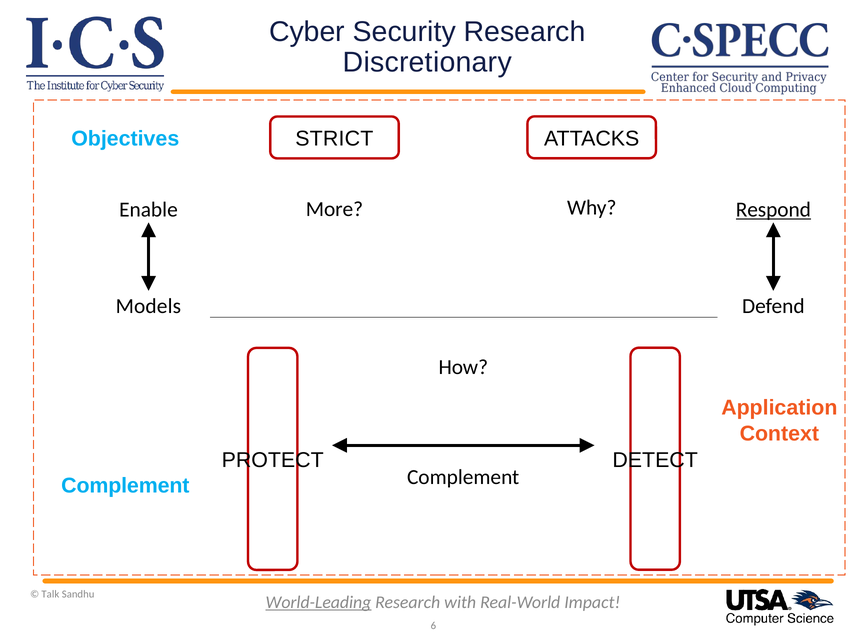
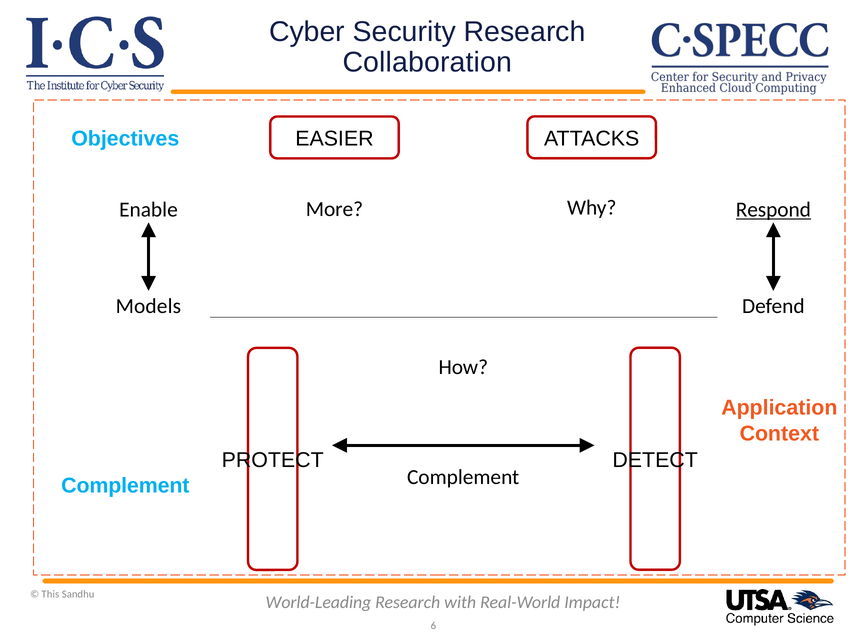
Discretionary: Discretionary -> Collaboration (427, 62)
STRICT: STRICT -> EASIER (334, 139)
Talk: Talk -> This (50, 594)
World-Leading underline: present -> none (318, 602)
